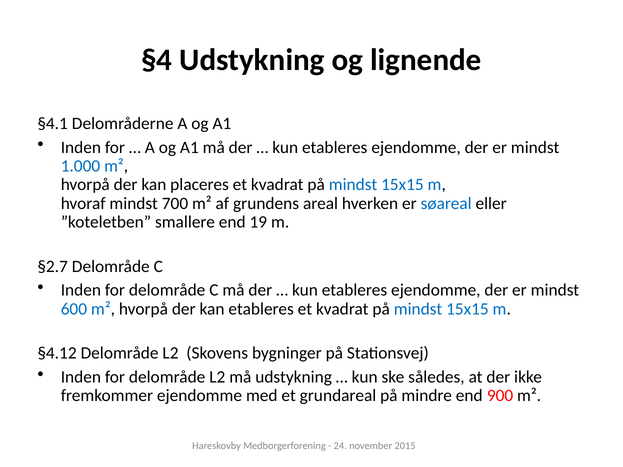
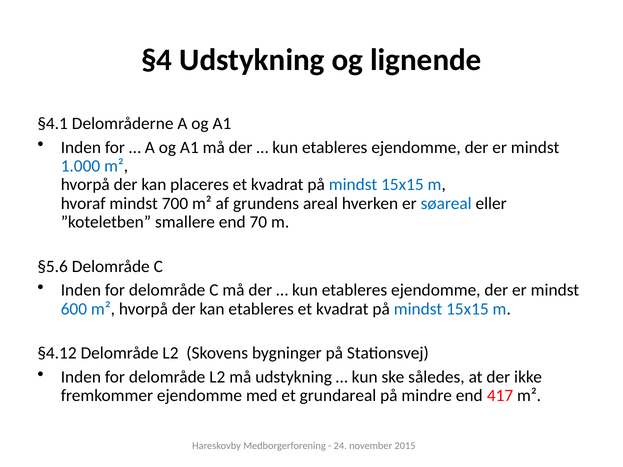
19: 19 -> 70 (258, 222)
§2.7: §2.7 -> §5.6 (53, 267)
900: 900 -> 417 (500, 396)
